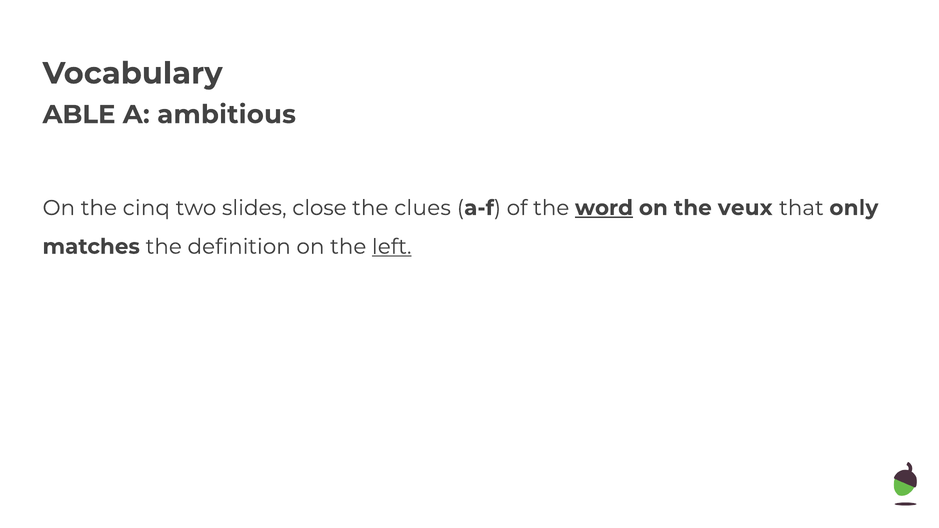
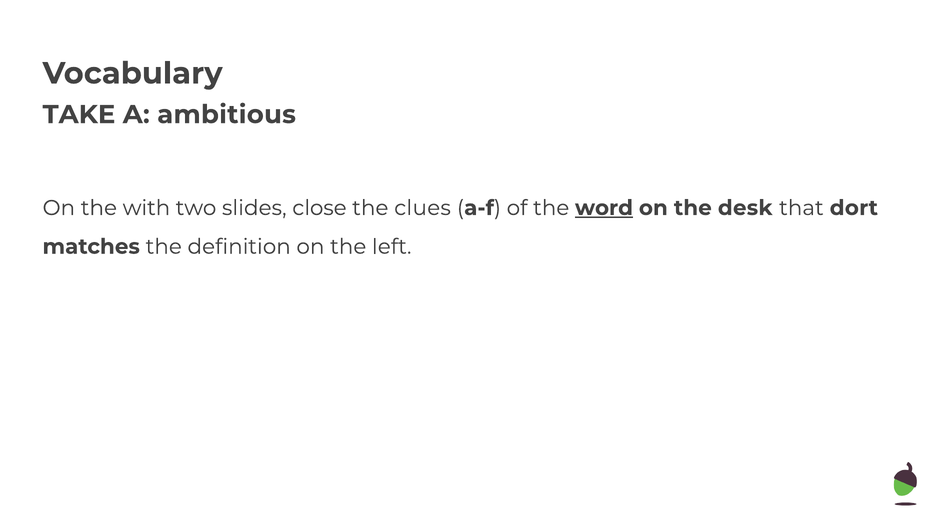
ABLE: ABLE -> TAKE (79, 115)
cinq: cinq -> with (146, 208)
veux: veux -> desk (745, 208)
only: only -> dort (854, 208)
left underline: present -> none (392, 247)
